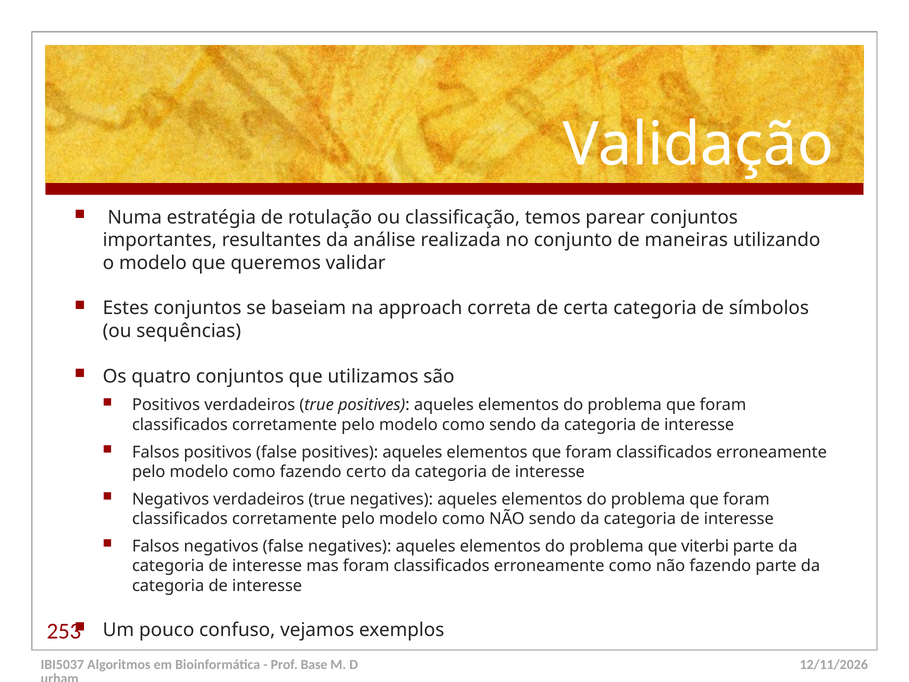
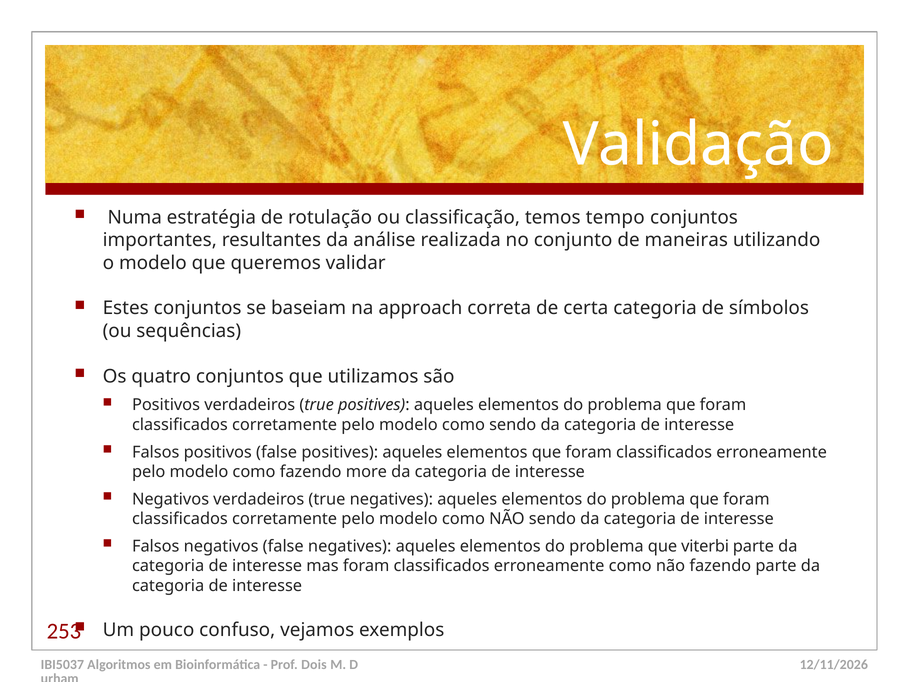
parear: parear -> tempo (615, 217)
certo: certo -> more (366, 472)
Base: Base -> Dois (314, 664)
